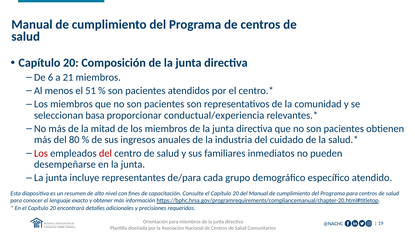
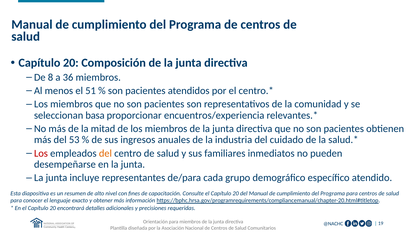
6: 6 -> 8 (50, 77)
21: 21 -> 36 (68, 77)
conductual/experiencia: conductual/experiencia -> encuentros/experiencia (214, 115)
80: 80 -> 53 (74, 140)
del colour: red -> orange (105, 153)
